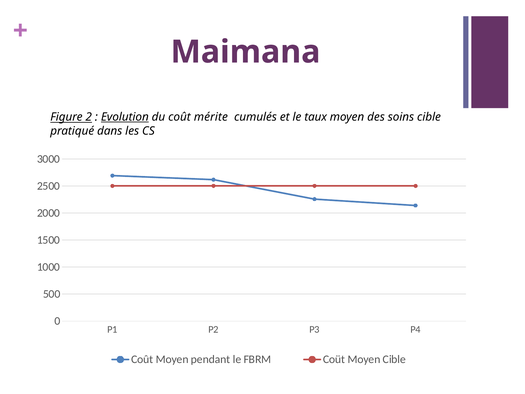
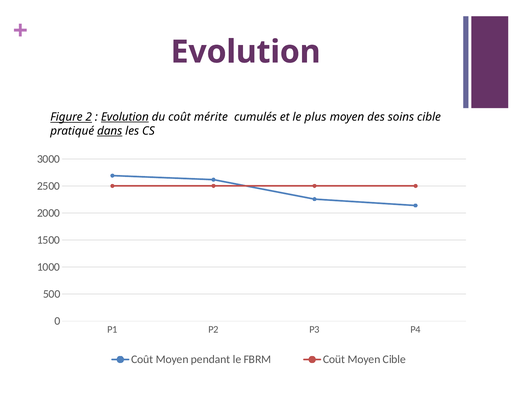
Maimana: Maimana -> Evolution (246, 52)
taux: taux -> plus (316, 117)
dans underline: none -> present (110, 131)
